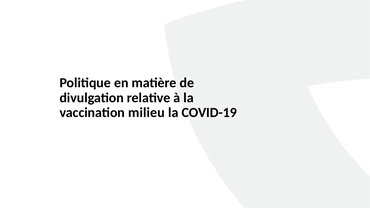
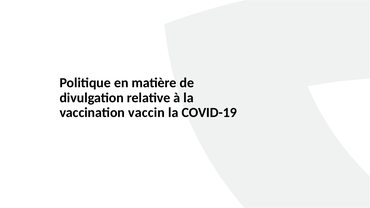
milieu: milieu -> vaccin (146, 113)
